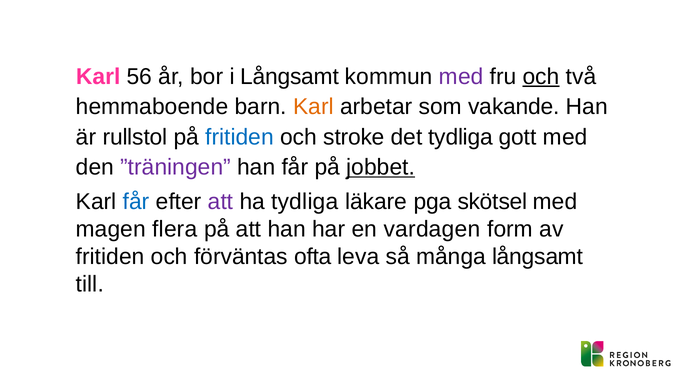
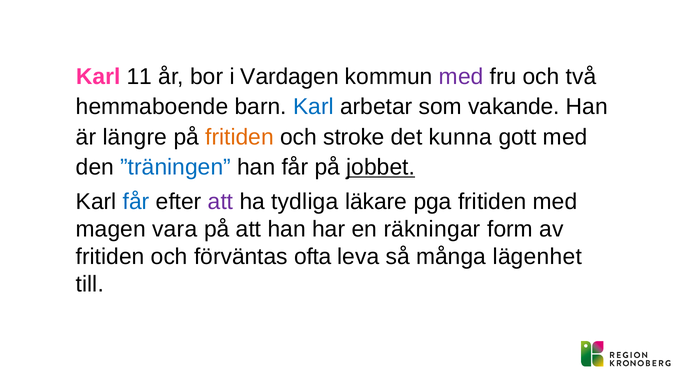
56: 56 -> 11 (139, 76)
i Långsamt: Långsamt -> Vardagen (290, 76)
och underline: present -> none (541, 76)
Karl colour: orange -> blue (313, 107)
rullstol: rullstol -> längre (135, 137)
fritiden colour: blue -> orange (240, 137)
det tydliga: tydliga -> kunna (460, 137)
”träningen colour: purple -> blue (176, 167)
pga skötsel: skötsel -> fritiden (492, 201)
flera: flera -> vara (175, 229)
vardagen: vardagen -> räkningar (432, 229)
många långsamt: långsamt -> lägenhet (537, 256)
